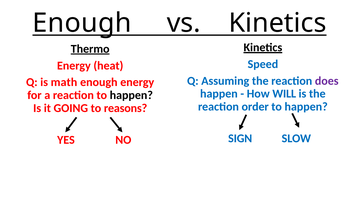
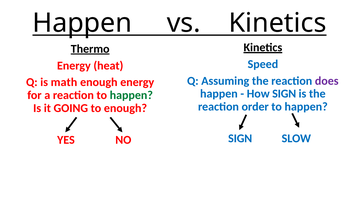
Enough: Enough -> Happen (82, 23)
How WILL: WILL -> SIGN (284, 94)
happen colour: black -> green (131, 95)
to reasons: reasons -> enough (125, 108)
